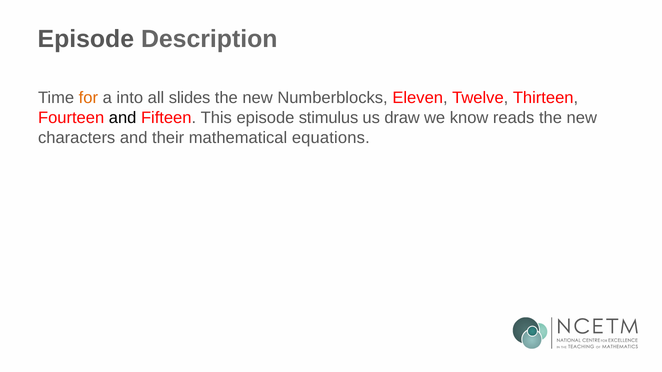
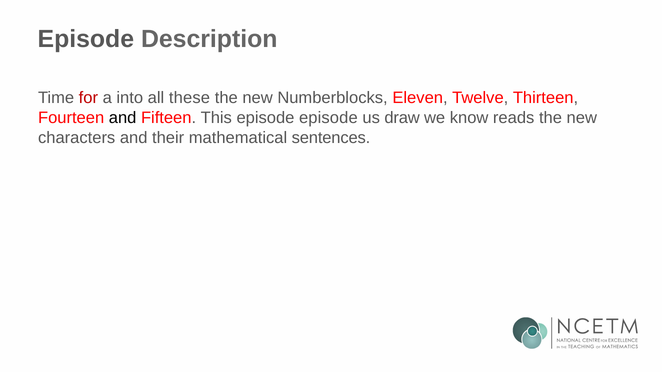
for colour: orange -> red (88, 98)
slides: slides -> these (189, 98)
episode stimulus: stimulus -> episode (328, 118)
equations: equations -> sentences (331, 138)
